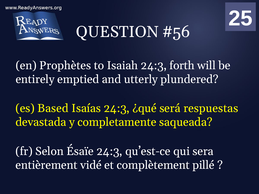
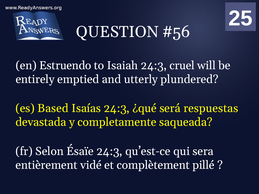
Prophètes: Prophètes -> Estruendo (65, 66)
forth: forth -> cruel (182, 66)
